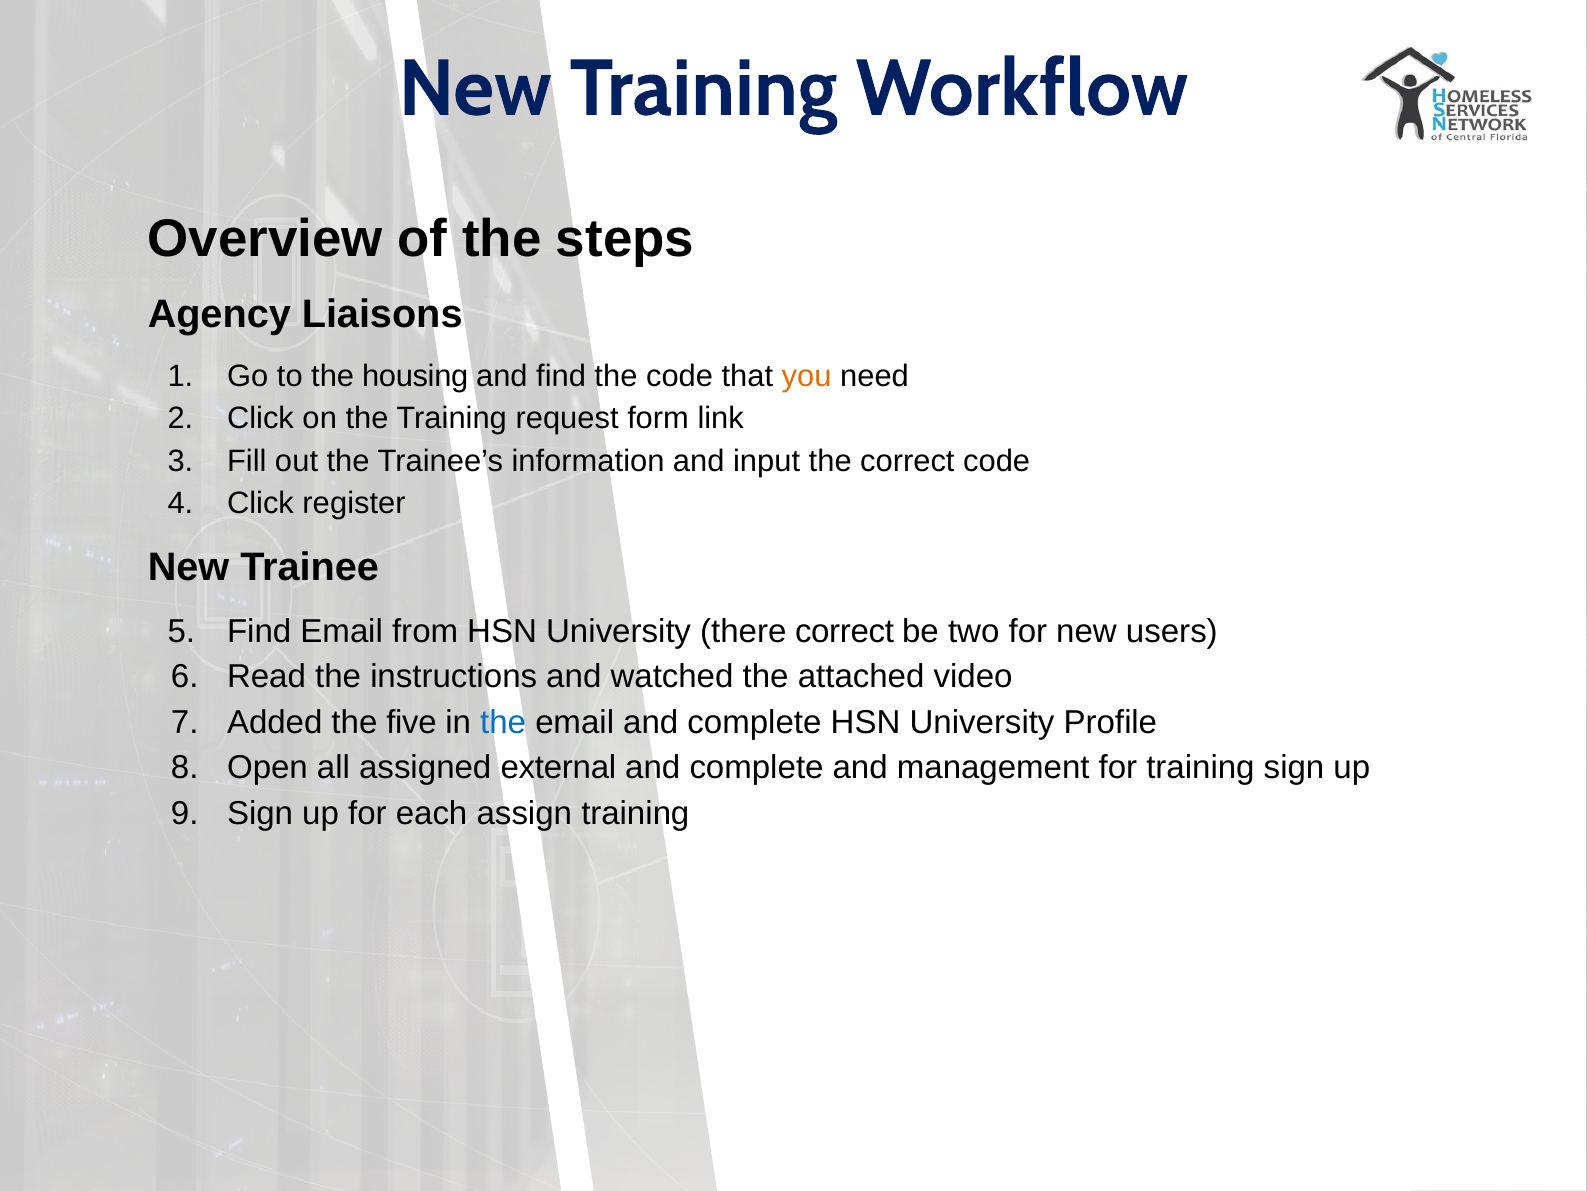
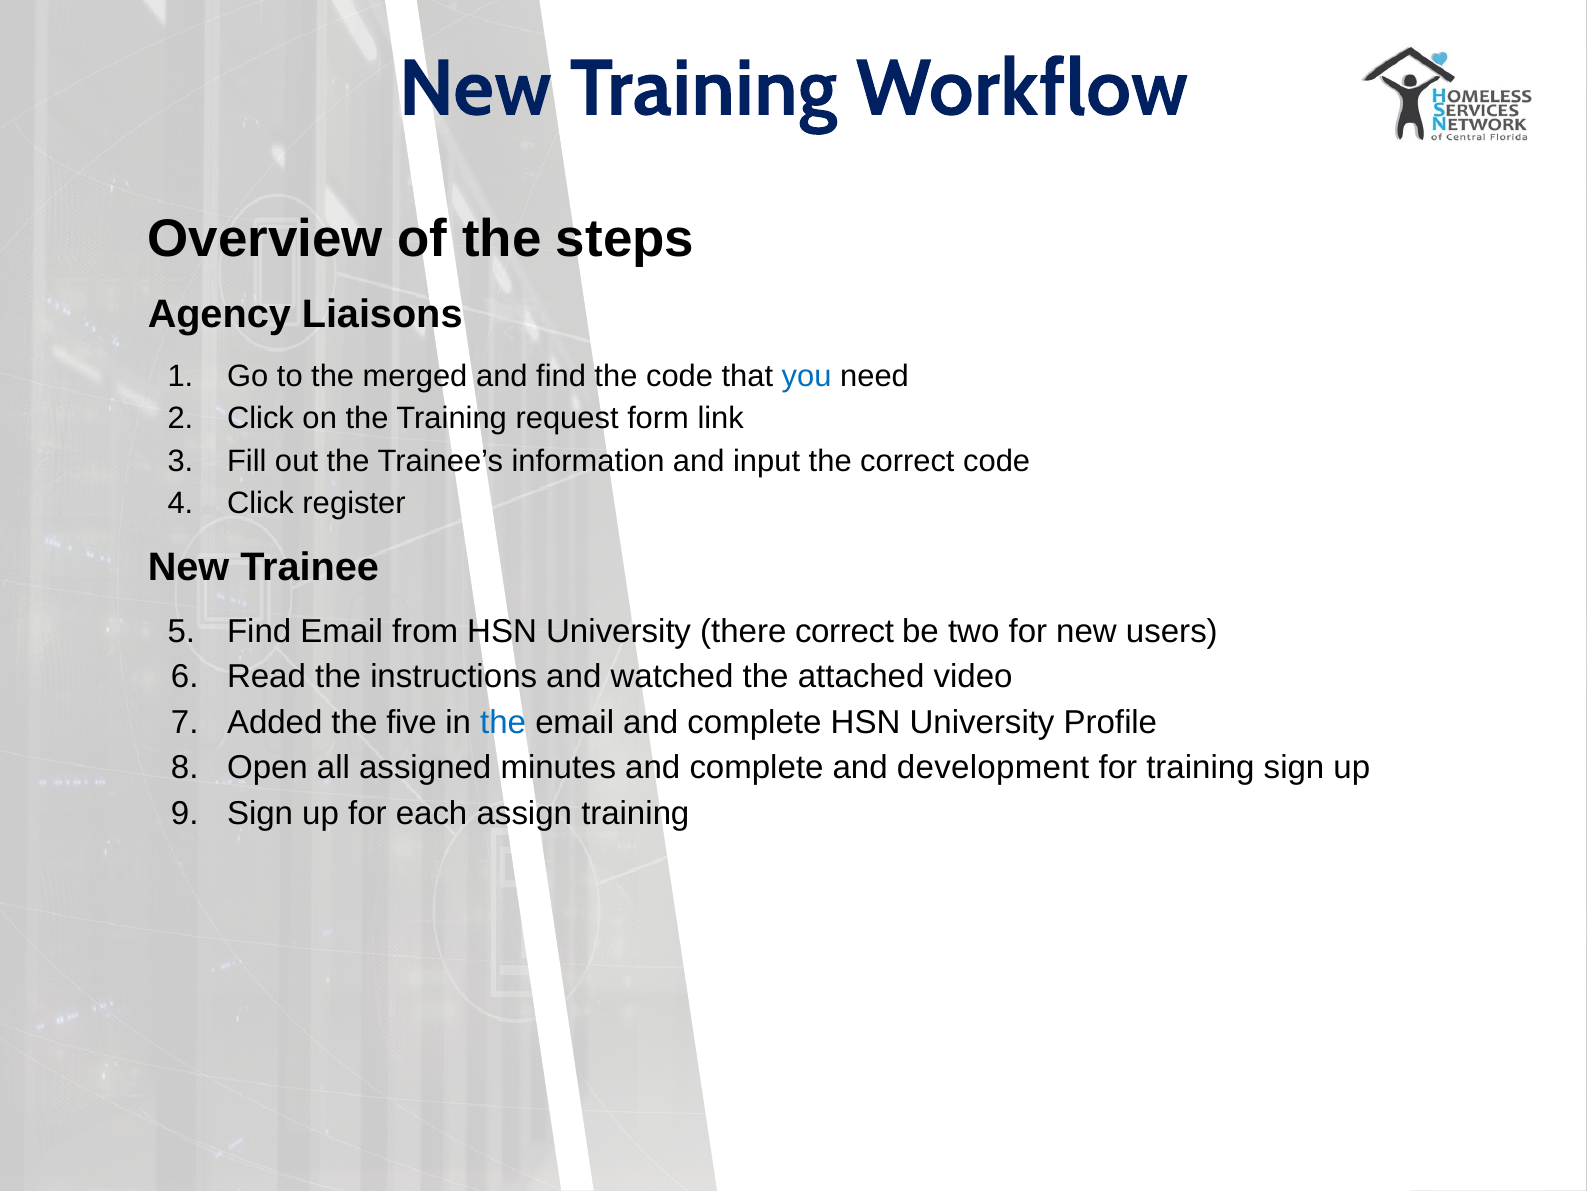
housing: housing -> merged (415, 376)
you colour: orange -> blue (807, 376)
external: external -> minutes (558, 768)
management: management -> development (993, 768)
